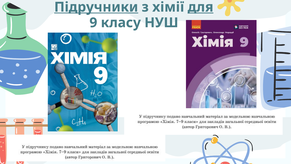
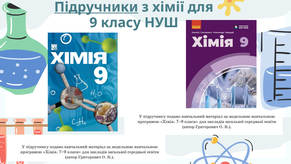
для underline: present -> none (201, 7)
